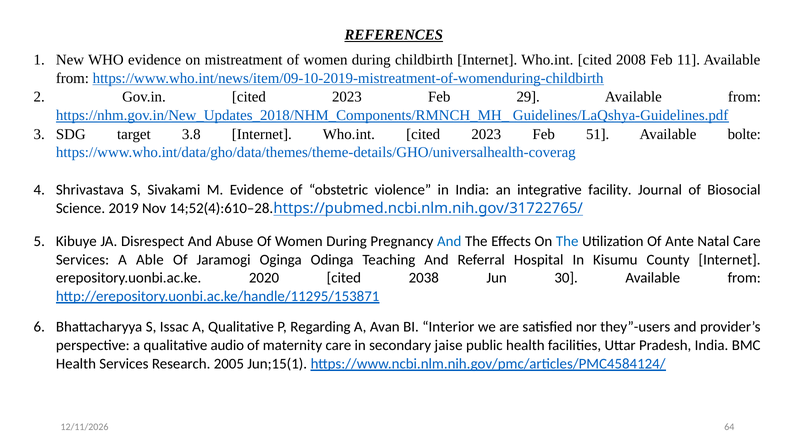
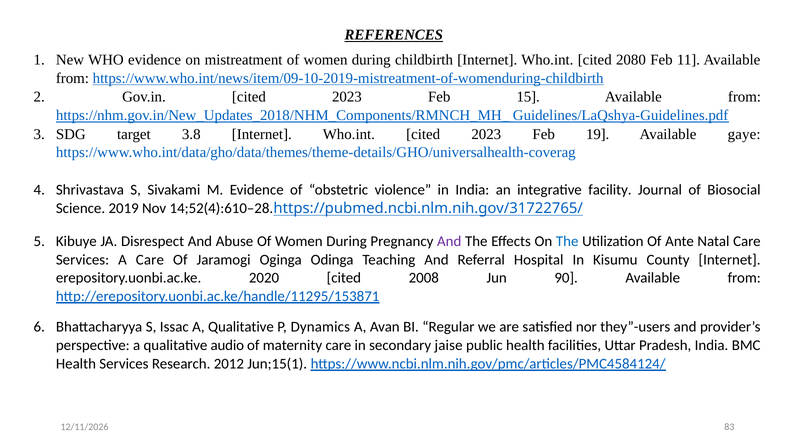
2008: 2008 -> 2080 (631, 60)
29: 29 -> 15 (528, 97)
51: 51 -> 19 (598, 134)
bolte: bolte -> gaye (744, 134)
And colour: blue -> purple (449, 241)
A Able: Able -> Care (150, 260)
2038: 2038 -> 2008 (424, 278)
30: 30 -> 90 (566, 278)
Regarding: Regarding -> Dynamics (320, 327)
Interior: Interior -> Regular (448, 327)
2005: 2005 -> 2012 (229, 364)
64: 64 -> 83 (729, 427)
